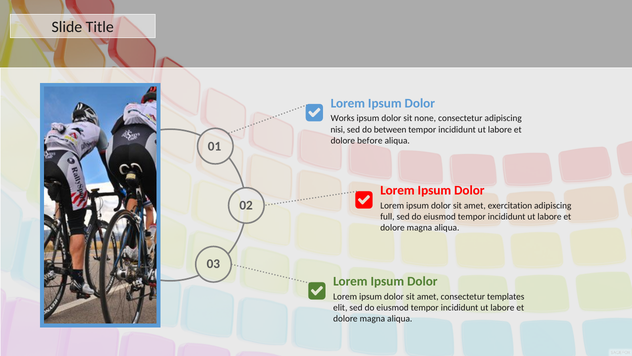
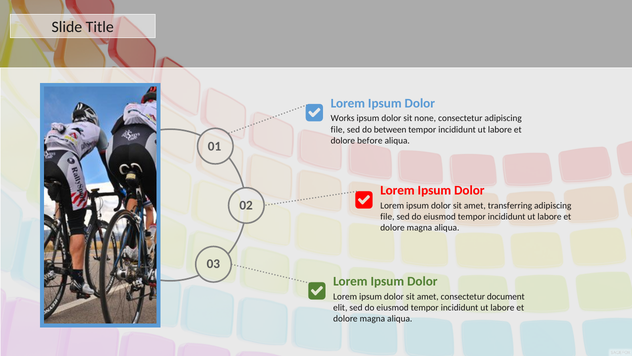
nisi: nisi -> file (338, 129)
exercitation: exercitation -> transferring (510, 205)
full: full -> file (387, 216)
templates: templates -> document (506, 296)
